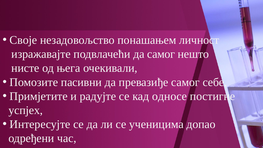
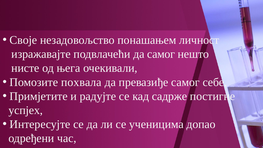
пасивни: пасивни -> похвала (81, 82)
односе: односе -> садрже (170, 96)
